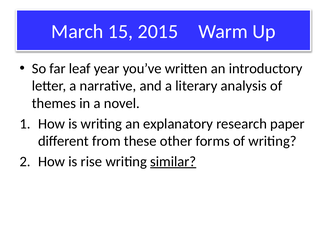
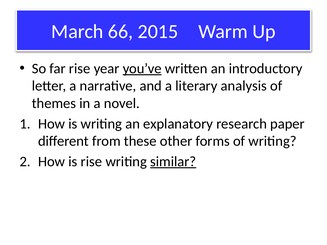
15: 15 -> 66 (121, 32)
far leaf: leaf -> rise (80, 69)
you’ve underline: none -> present (142, 69)
